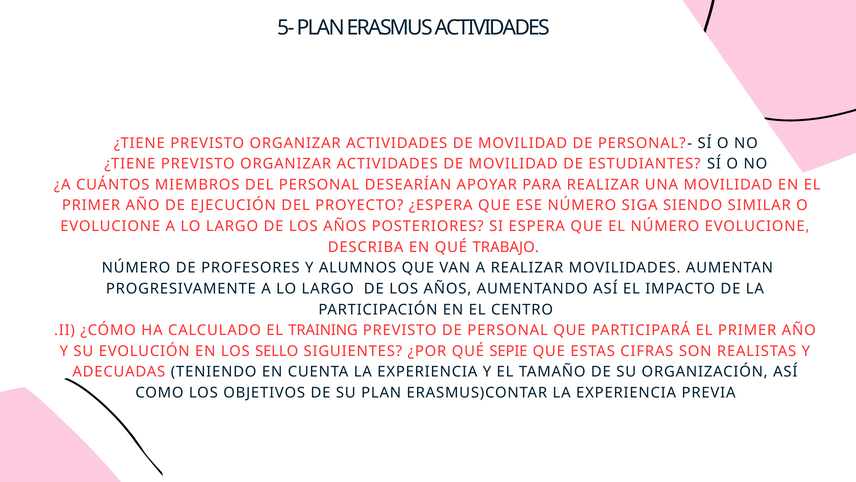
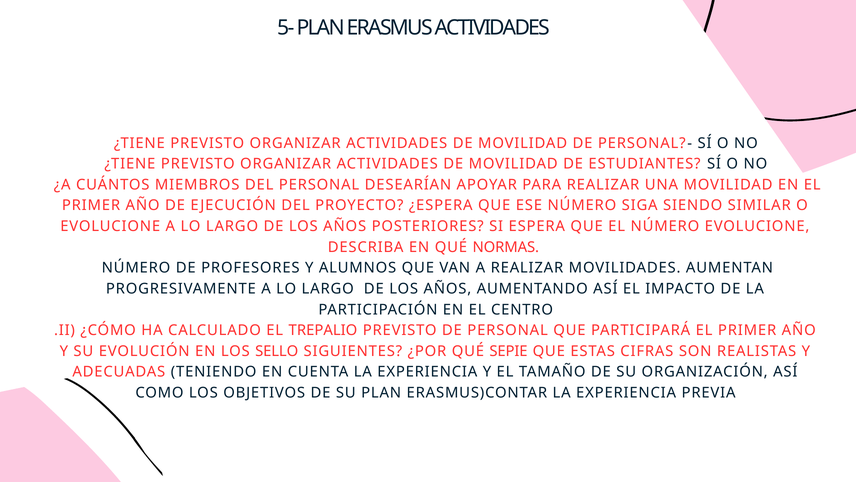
TRABAJO: TRABAJO -> NORMAS (506, 247)
TRAINING: TRAINING -> TREPALIO (323, 330)
